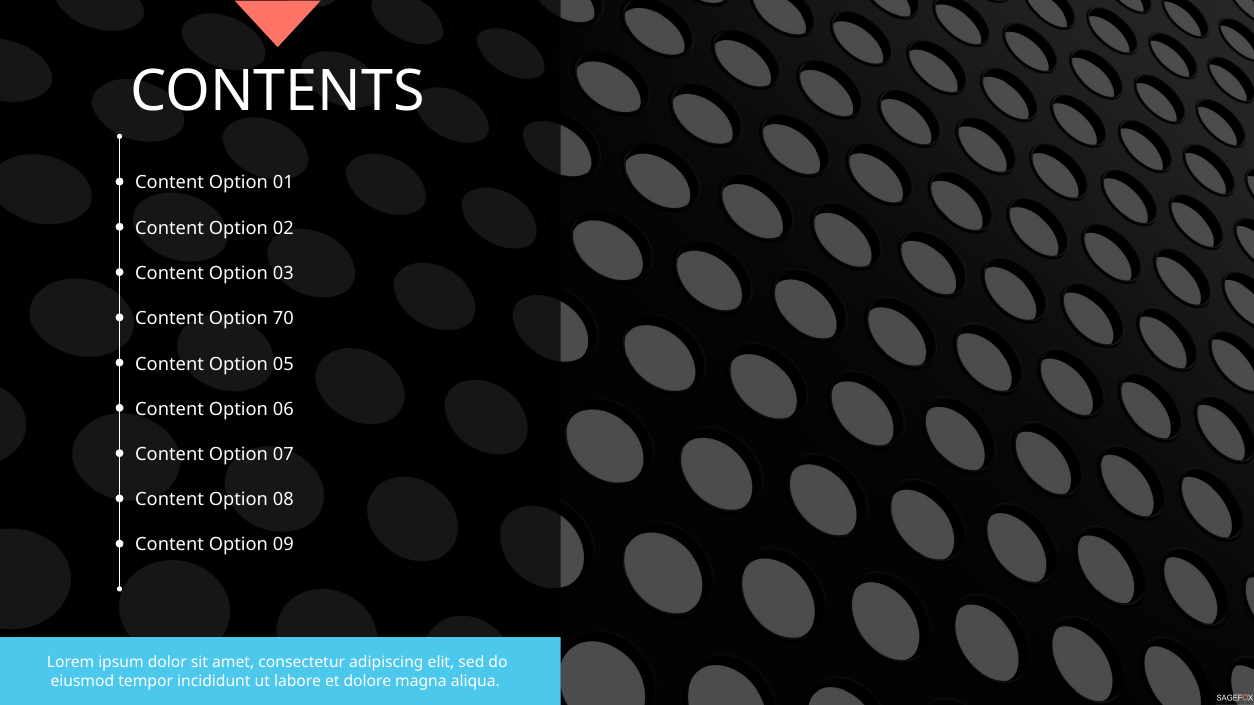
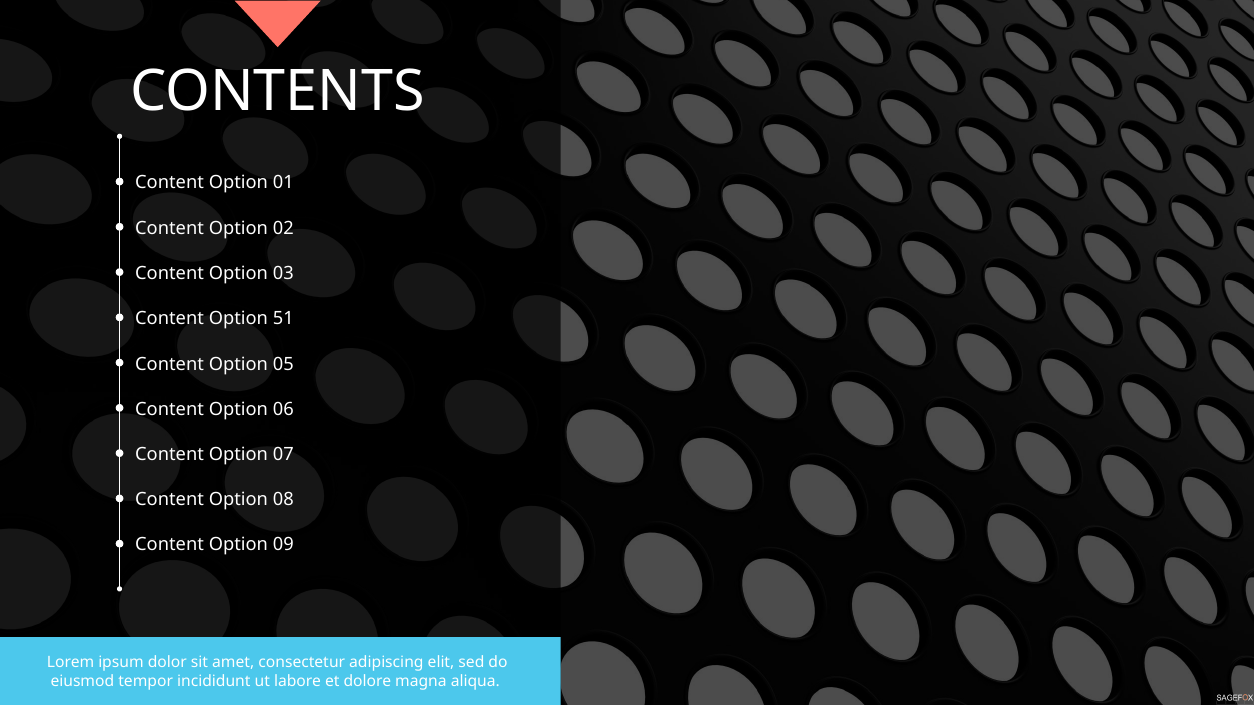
70: 70 -> 51 (283, 319)
